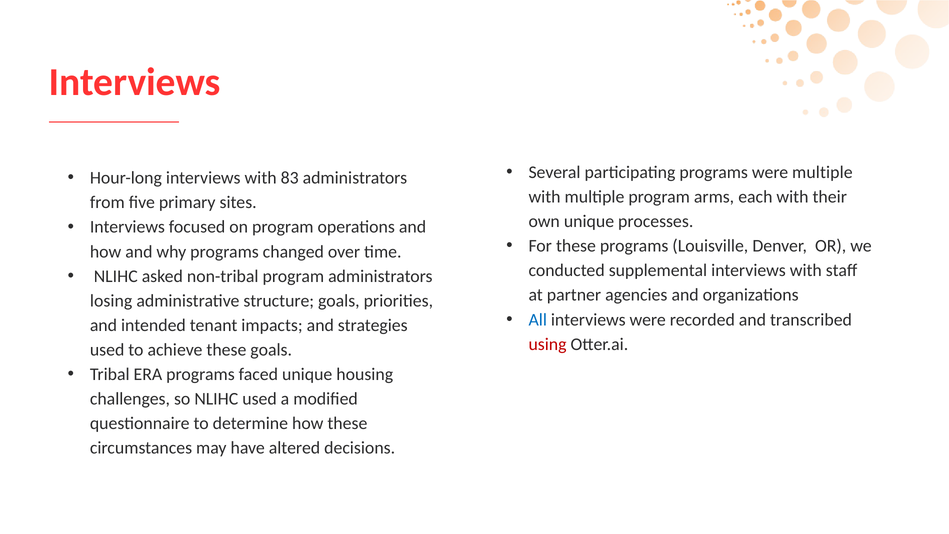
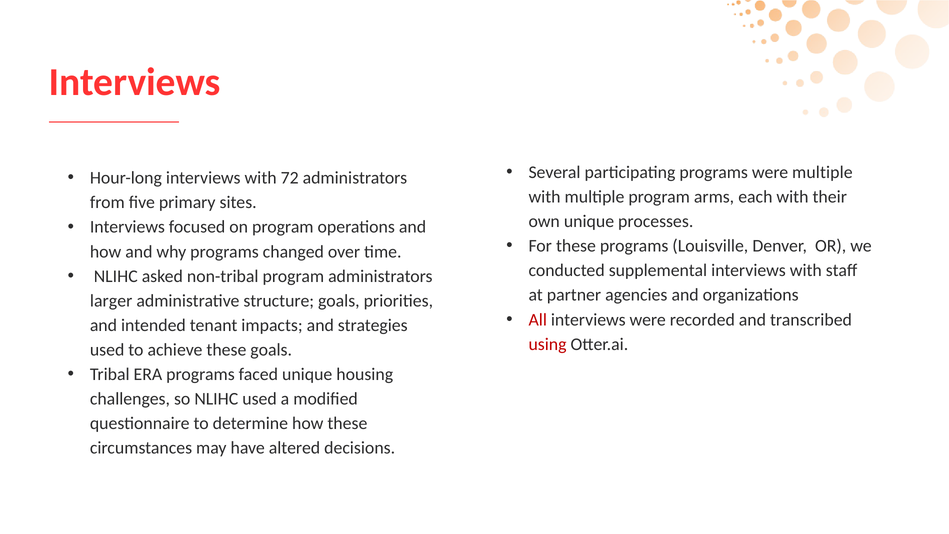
83: 83 -> 72 (290, 178)
losing: losing -> larger (111, 301)
All colour: blue -> red (538, 320)
